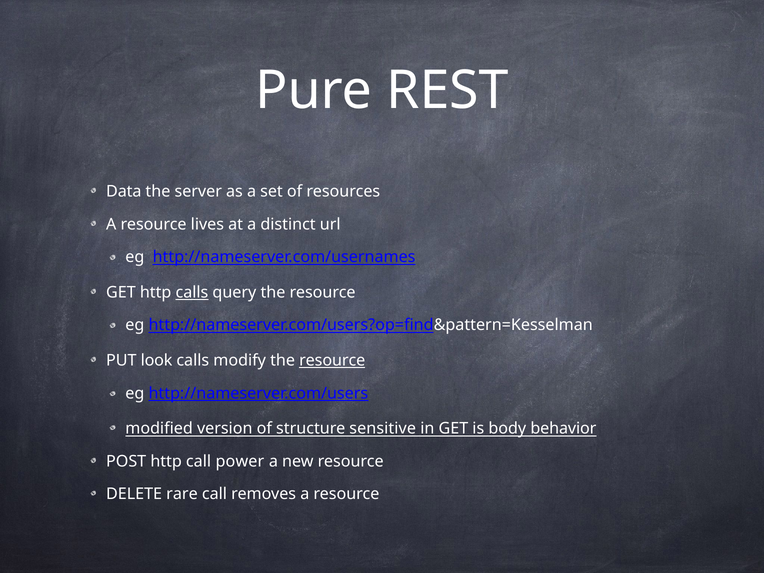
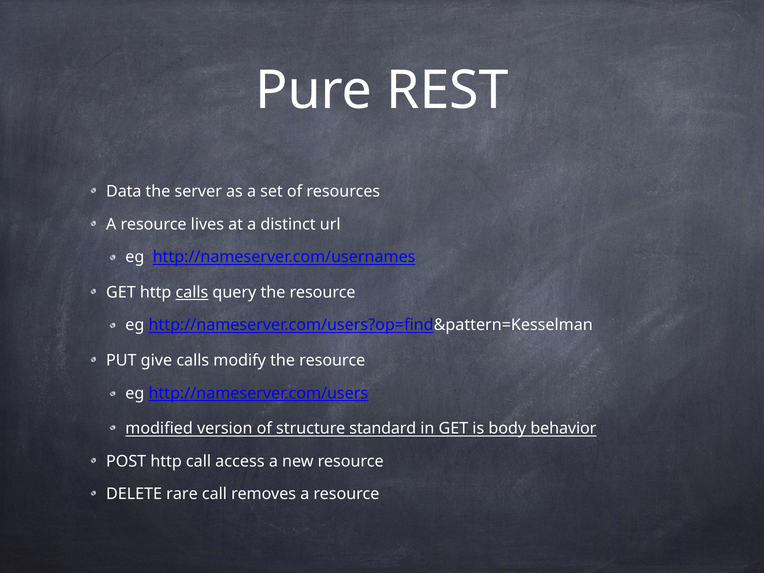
look: look -> give (156, 361)
resource underline: present -> none (332, 361)
sensitive: sensitive -> standard (383, 429)
power: power -> access (240, 461)
